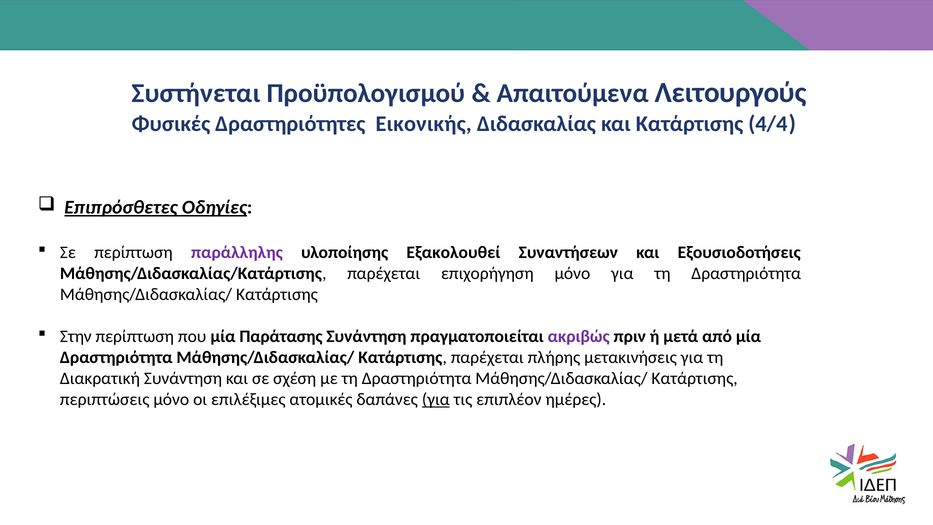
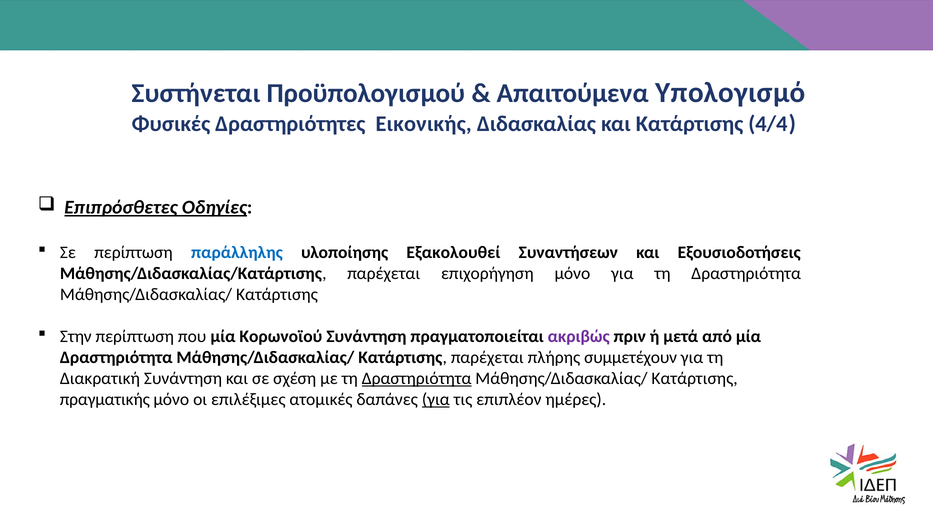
Λειτουργούς: Λειτουργούς -> Υπολογισμό (730, 92)
παράλληλης colour: purple -> blue (237, 253)
Παράτασης: Παράτασης -> Κορωνοϊού (281, 337)
μετακινήσεις: μετακινήσεις -> συμμετέχουν (631, 358)
Δραστηριότητα underline: none -> present (417, 379)
περιπτώσεις: περιπτώσεις -> πραγματικής (105, 400)
